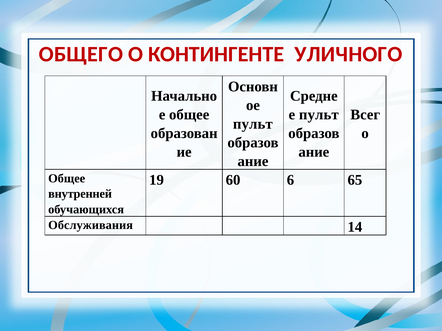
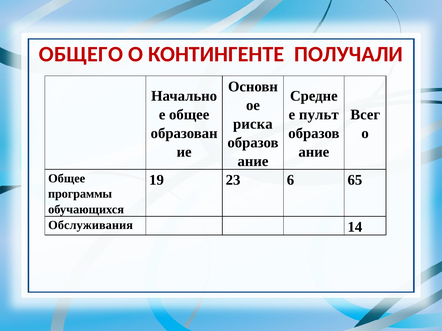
УЛИЧНОГО: УЛИЧНОГО -> ПОЛУЧАЛИ (349, 54)
пульт: пульт -> риска (253, 124)
60: 60 -> 23 (233, 180)
внутренней: внутренней -> программы (80, 194)
